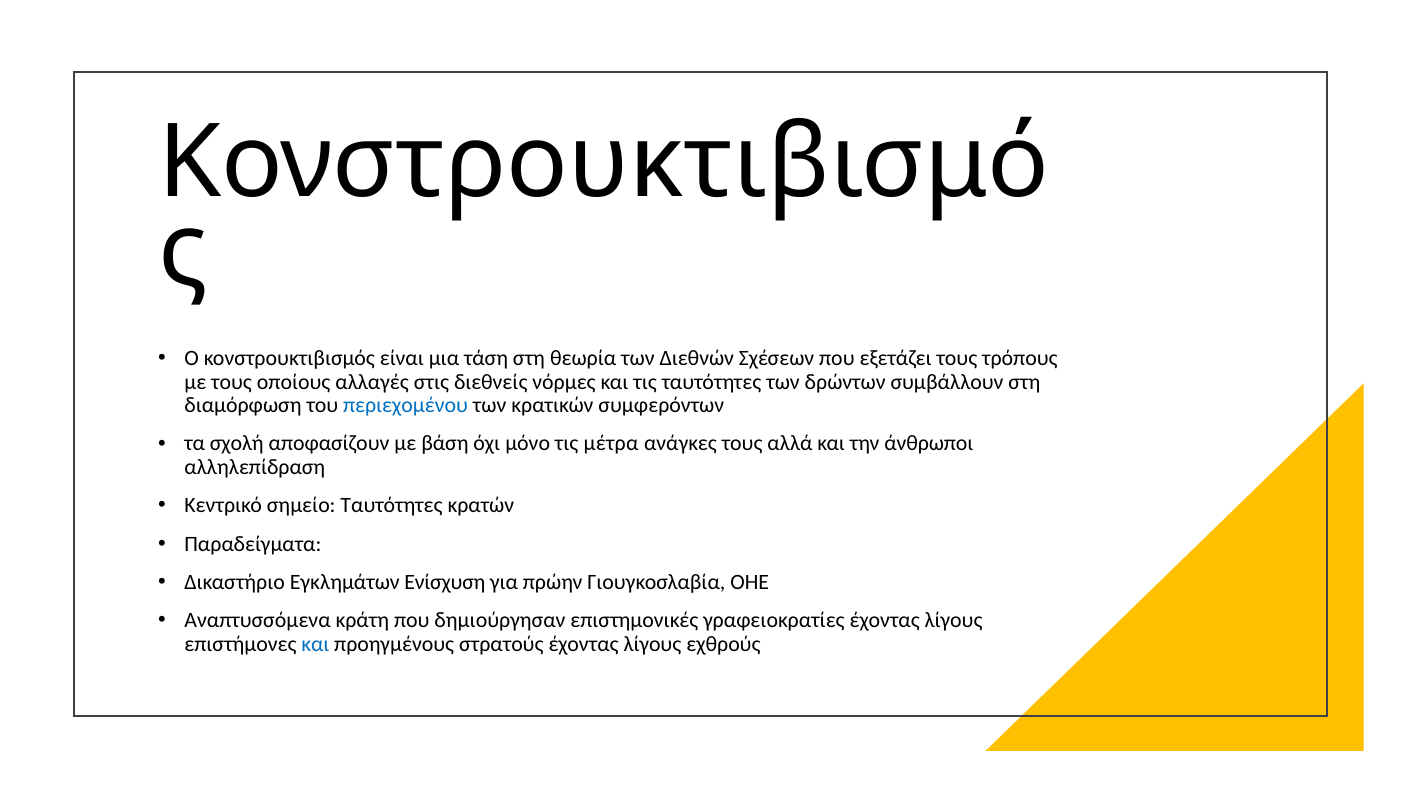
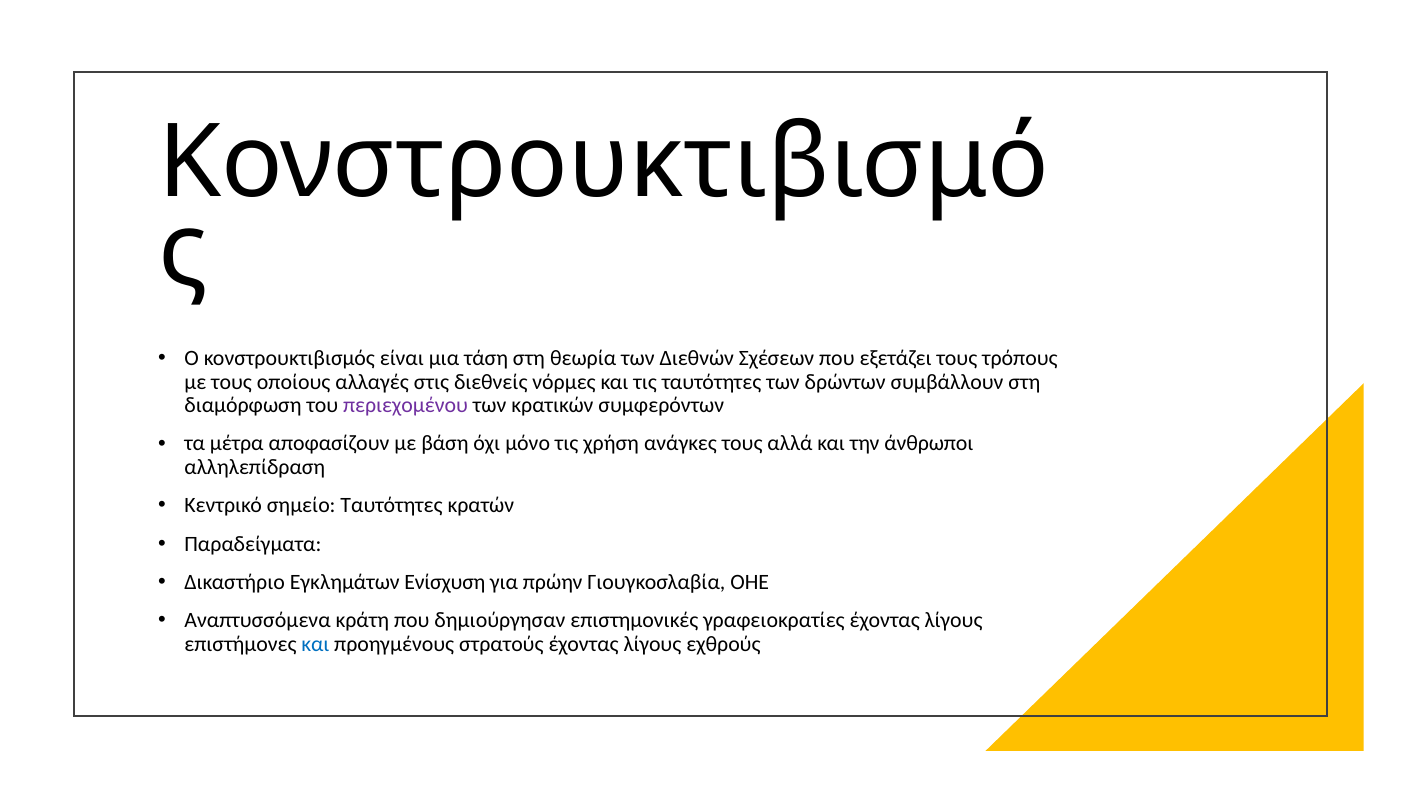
περιεχομένου colour: blue -> purple (406, 406)
σχολή: σχολή -> μέτρα (237, 444)
μέτρα: μέτρα -> χρήση (611, 444)
